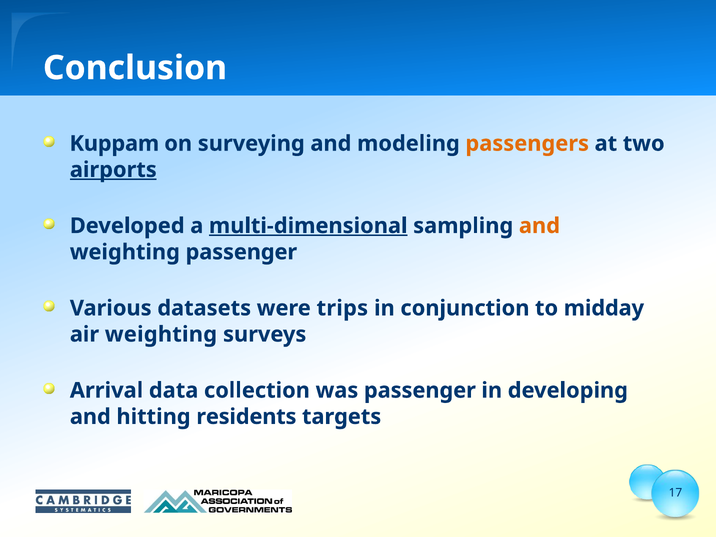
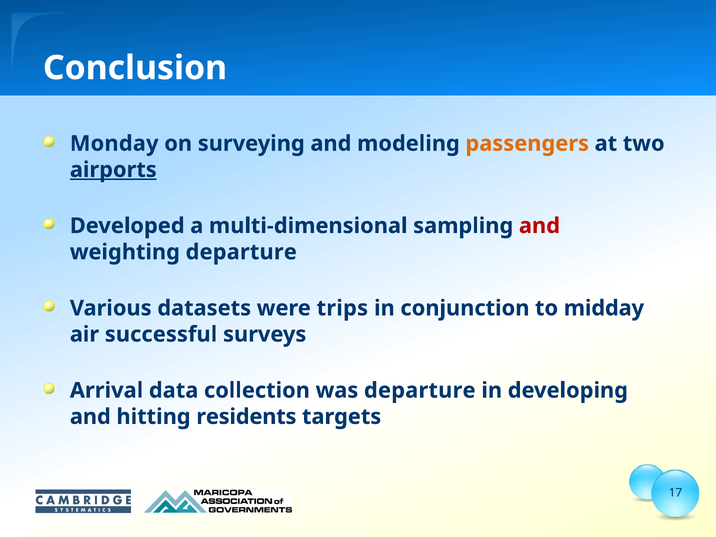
Kuppam: Kuppam -> Monday (114, 144)
multi-dimensional underline: present -> none (308, 226)
and colour: orange -> red (539, 226)
weighting passenger: passenger -> departure (241, 252)
air weighting: weighting -> successful (161, 334)
was passenger: passenger -> departure (420, 390)
